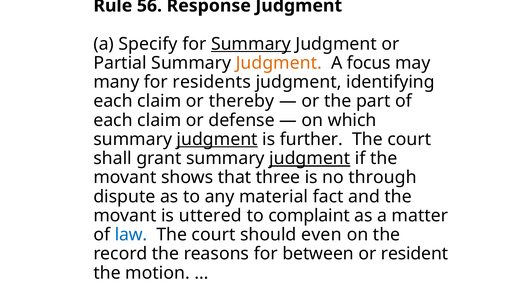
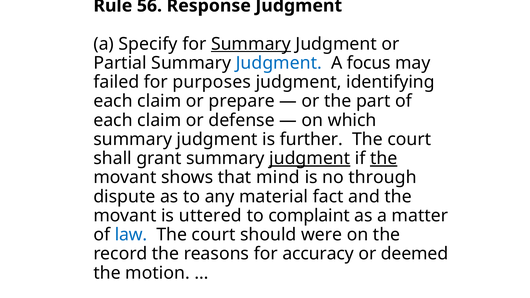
Judgment colour: orange -> blue (279, 63)
many: many -> failed (116, 82)
residents: residents -> purposes (212, 82)
thereby: thereby -> prepare (242, 101)
judgment underline: present -> none (217, 139)
the underline: none -> present (384, 158)
three: three -> mind (278, 178)
even: even -> were (322, 235)
between: between -> accuracy (318, 254)
resident: resident -> deemed (415, 254)
